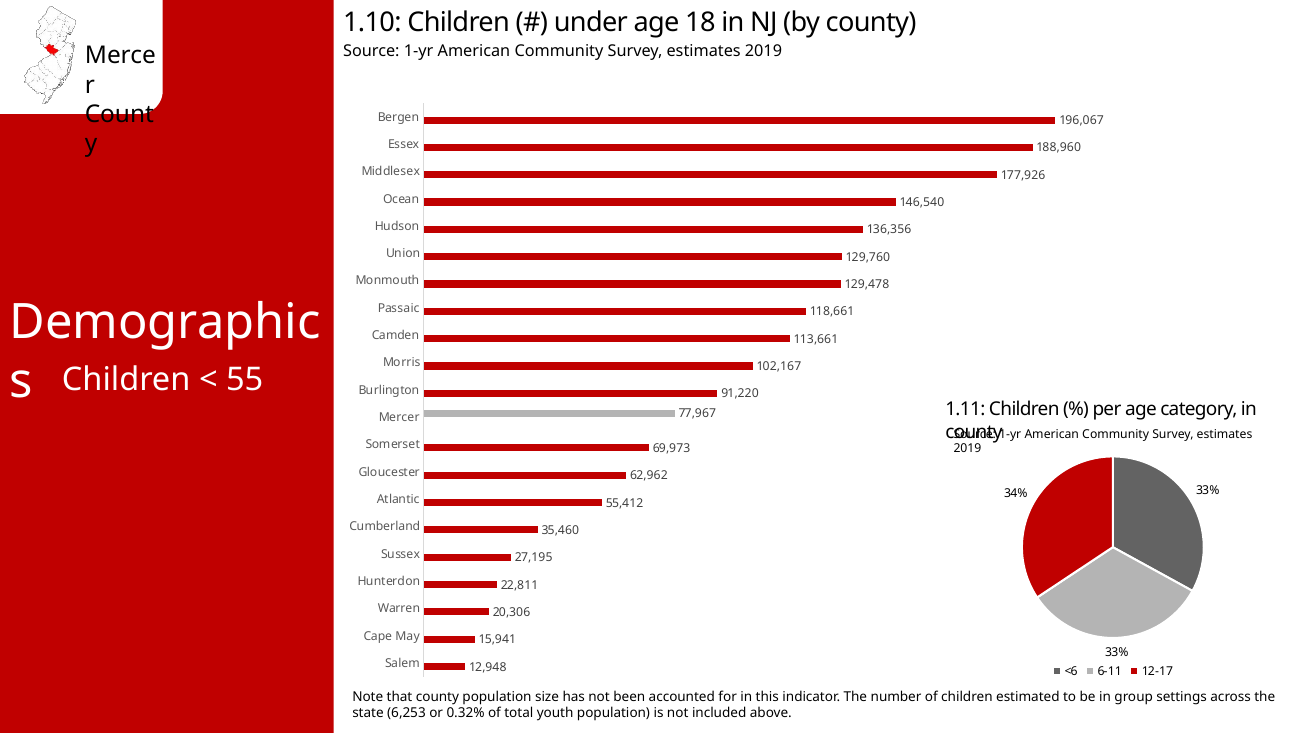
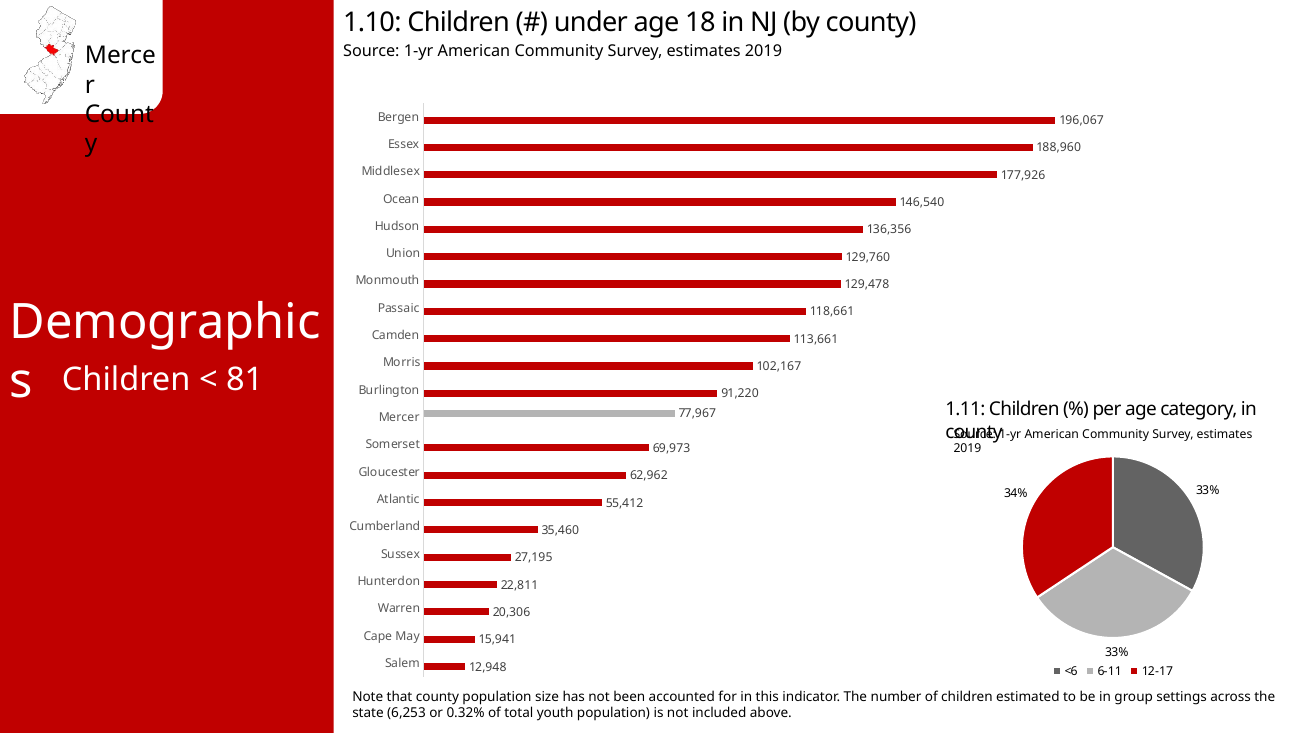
55: 55 -> 81 (245, 380)
